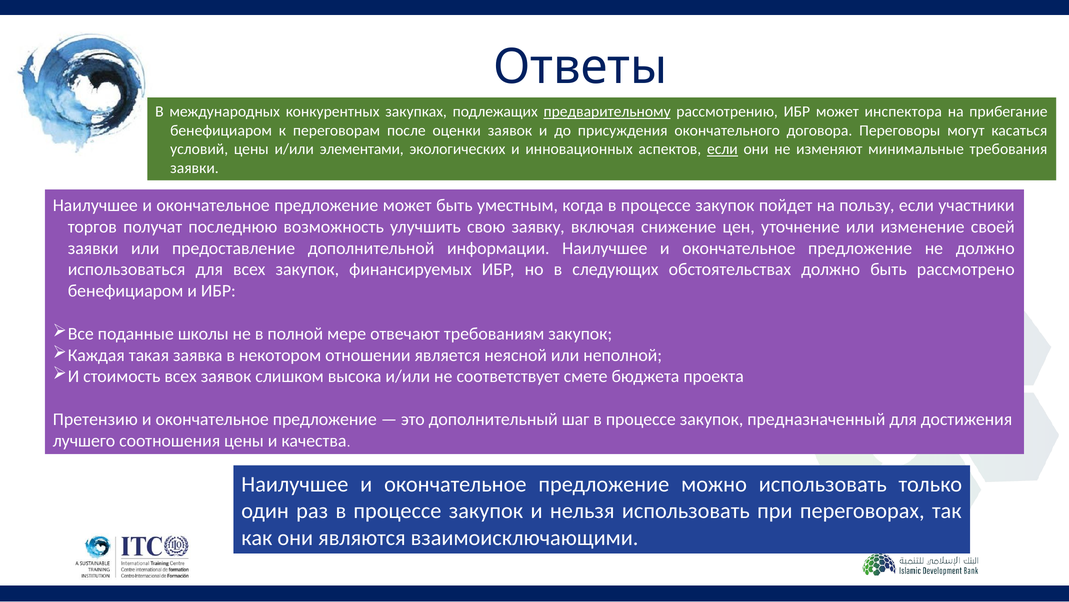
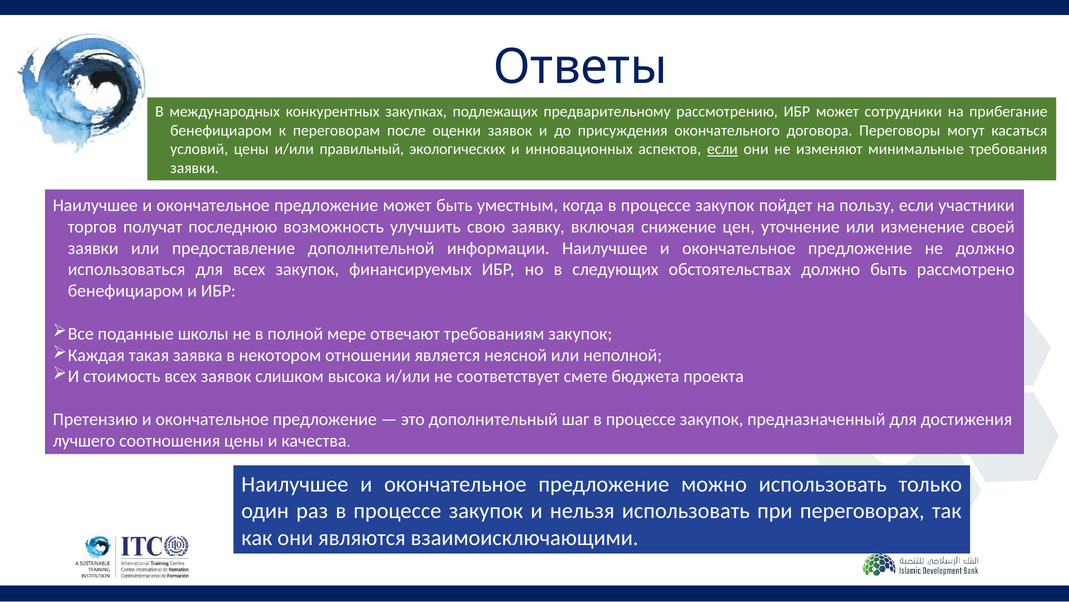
предварительному underline: present -> none (607, 112)
инспектора: инспектора -> сотрудники (903, 112)
элементами: элементами -> правильный (362, 149)
